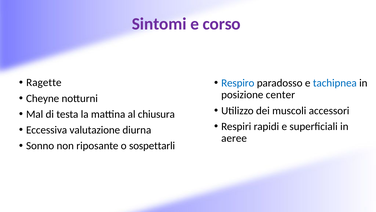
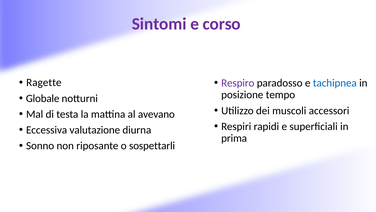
Respiro colour: blue -> purple (238, 83)
center: center -> tempo (280, 95)
Cheyne: Cheyne -> Globale (43, 98)
chiusura: chiusura -> avevano (156, 114)
aeree: aeree -> prima (234, 138)
